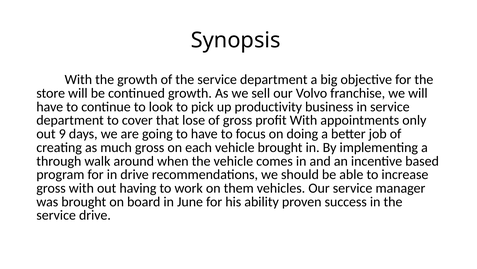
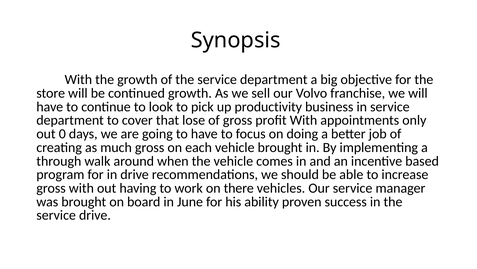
9: 9 -> 0 (62, 134)
them: them -> there (239, 188)
